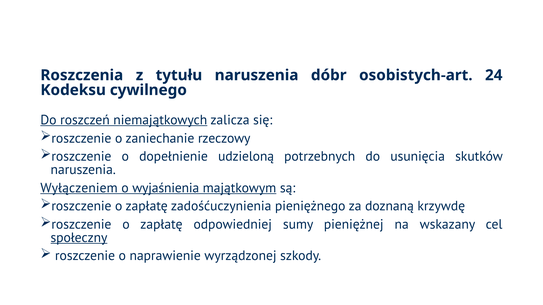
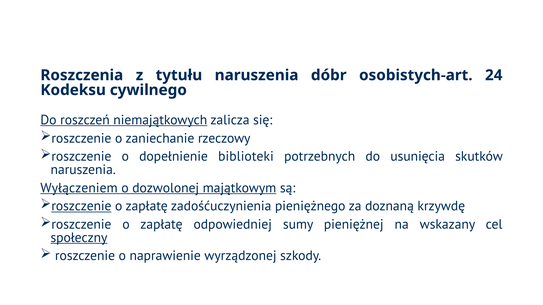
udzieloną: udzieloną -> biblioteki (246, 157)
wyjaśnienia: wyjaśnienia -> dozwolonej (166, 188)
roszczenie underline: none -> present (81, 206)
